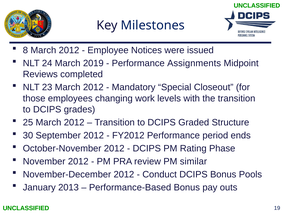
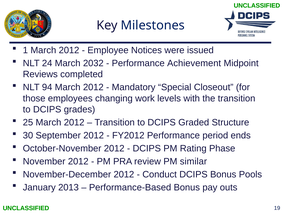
8: 8 -> 1 (25, 50)
2019: 2019 -> 2032 (93, 63)
Assignments: Assignments -> Achievement (194, 63)
23: 23 -> 94 (47, 87)
